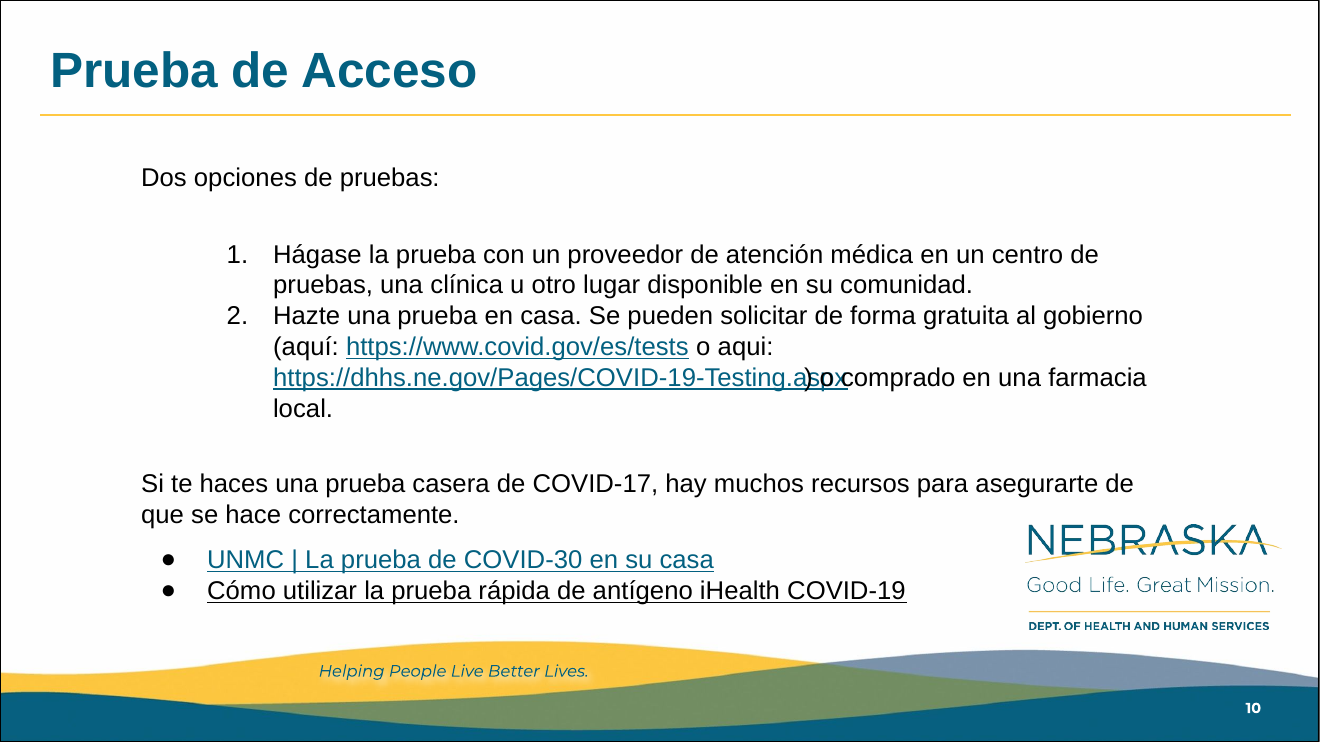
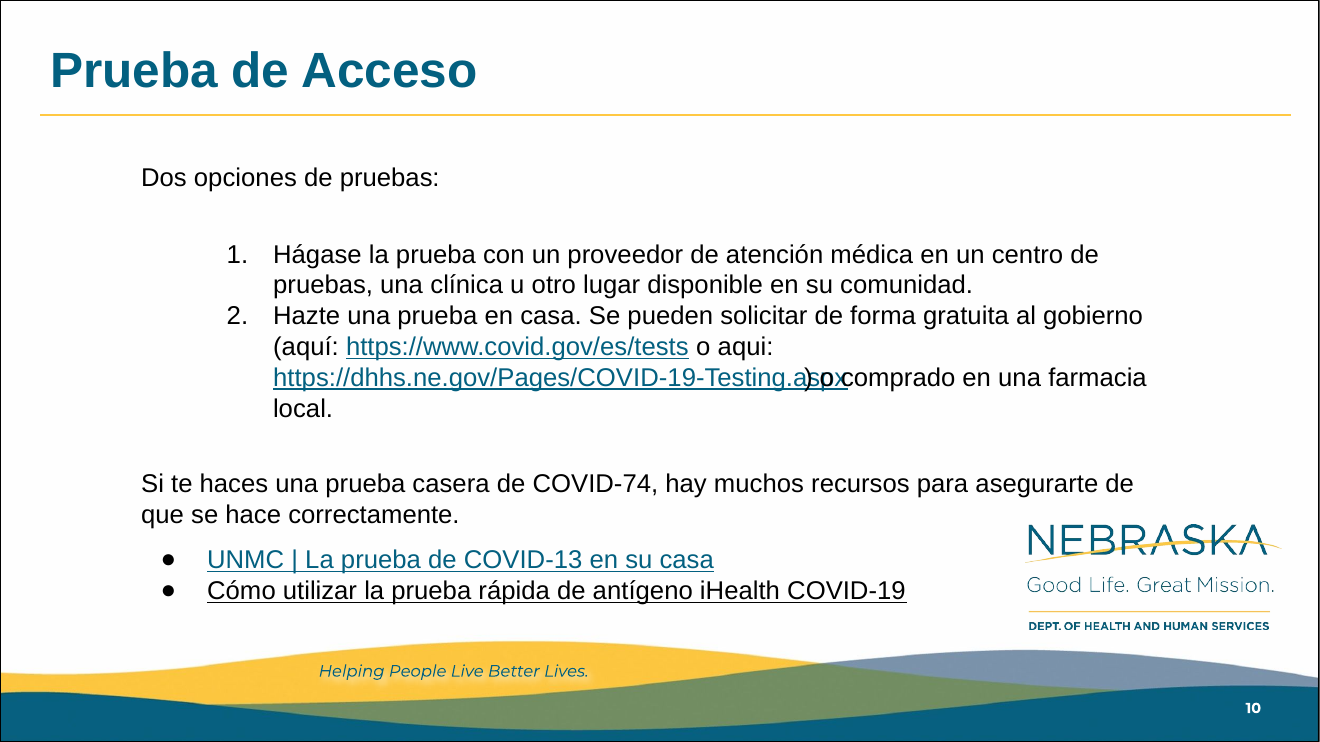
COVID-17: COVID-17 -> COVID-74 (595, 484)
COVID-30: COVID-30 -> COVID-13 (523, 561)
